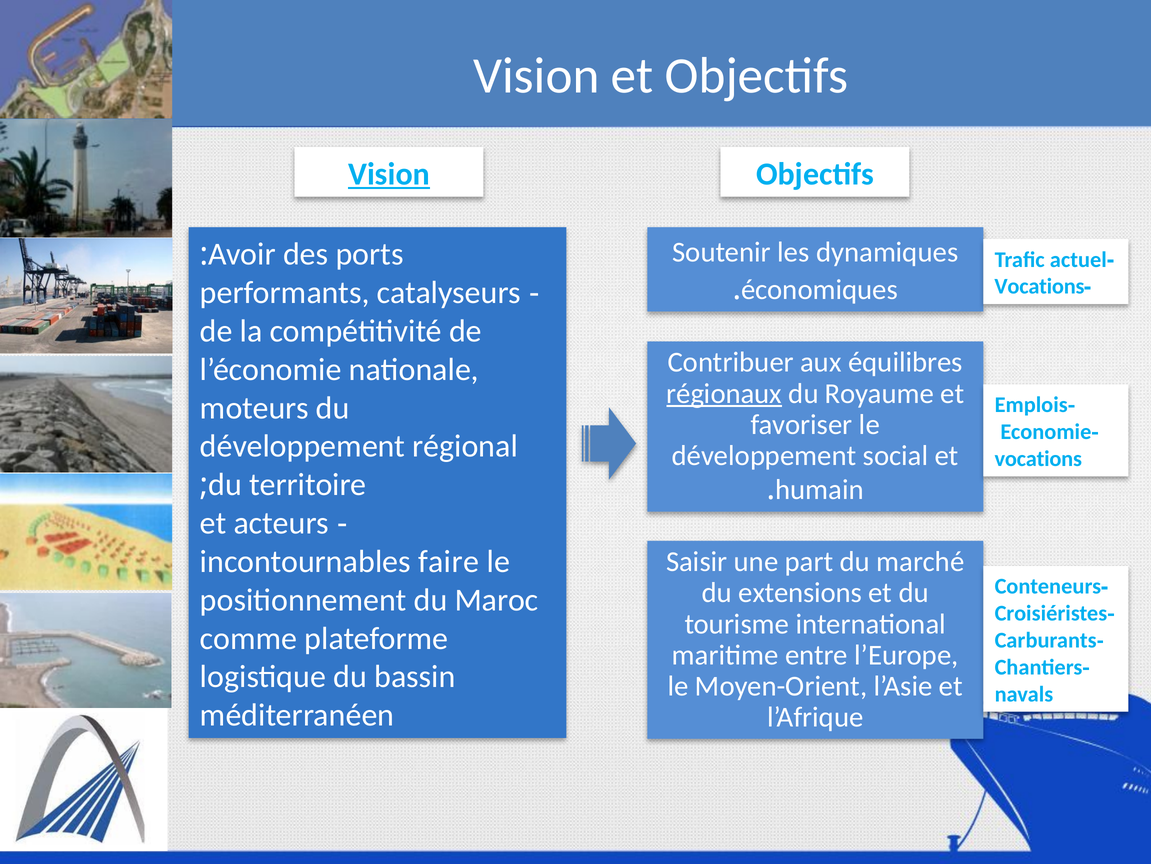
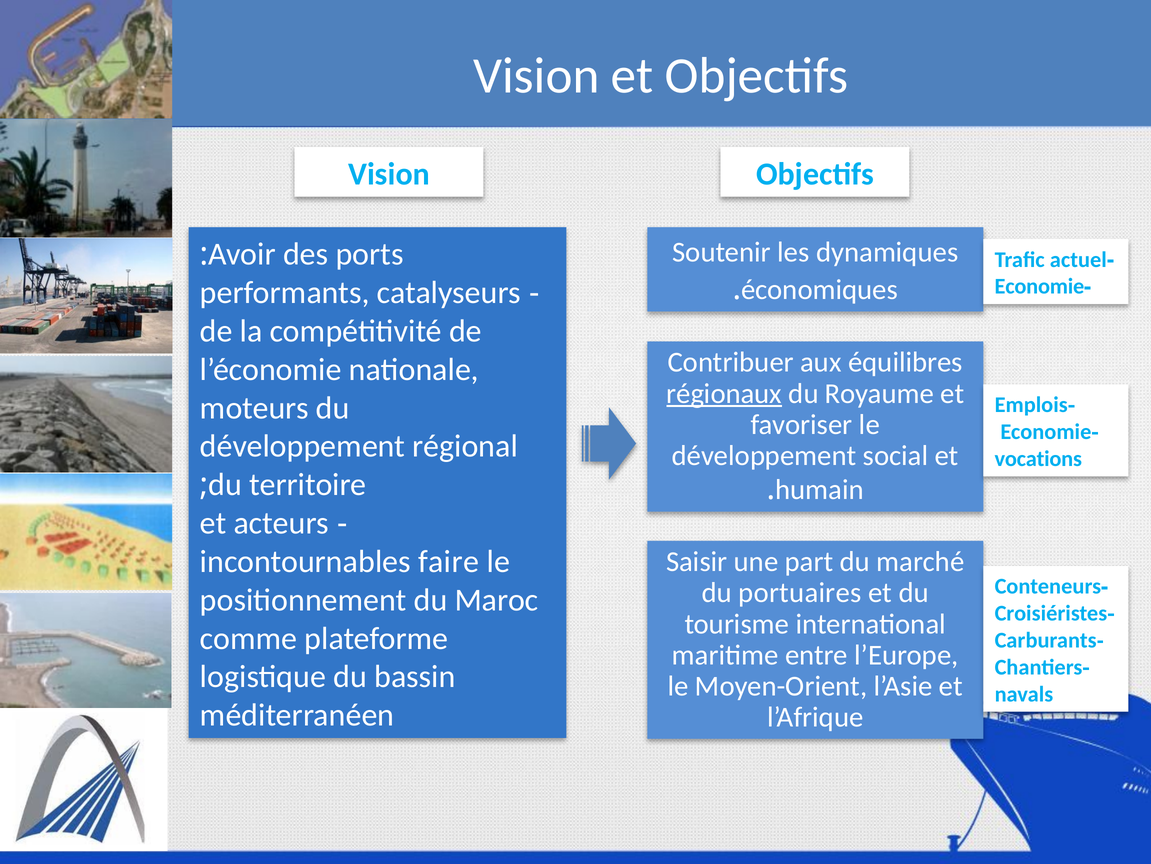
Vision underline: present -> none (389, 174)
Vocations: Vocations -> Economie (1039, 286)
extensions: extensions -> portuaires (800, 592)
